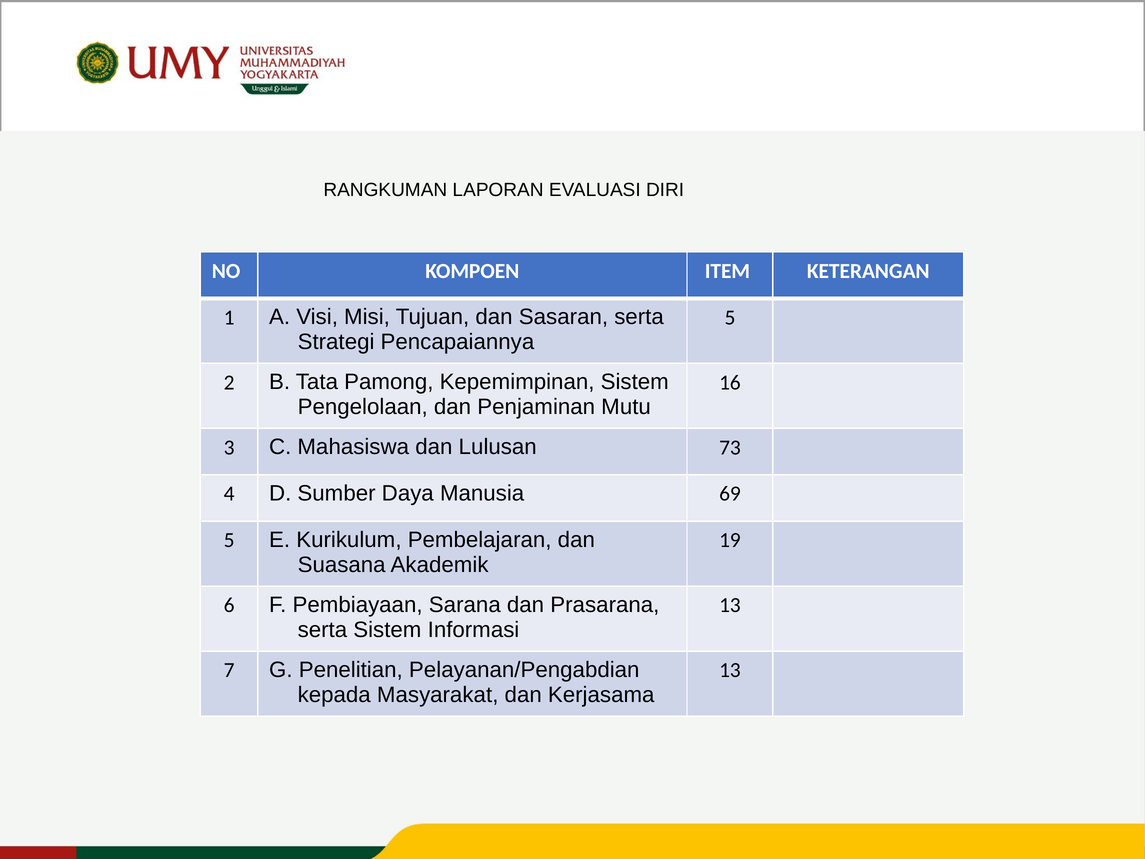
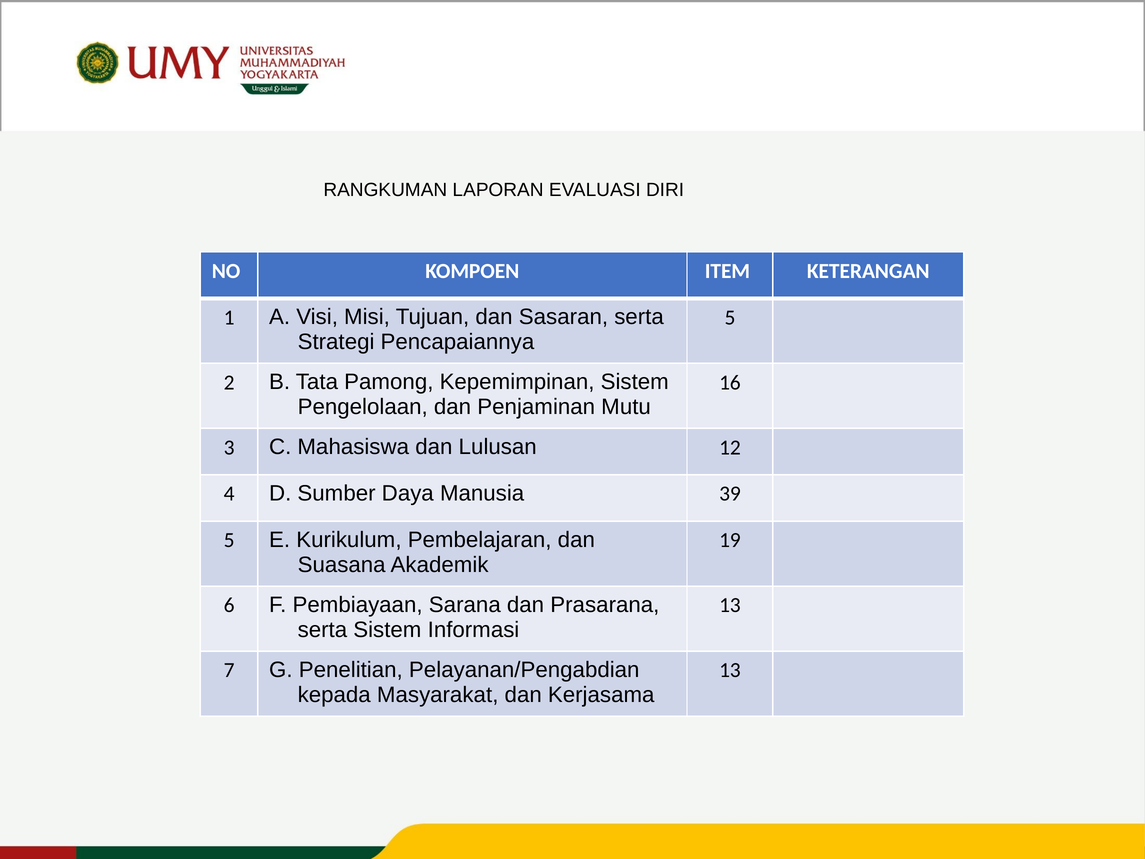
73: 73 -> 12 (730, 447)
69: 69 -> 39 (730, 494)
